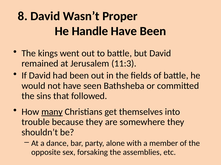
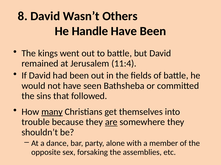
Proper: Proper -> Others (120, 16)
11:3: 11:3 -> 11:4 (124, 64)
are underline: none -> present (111, 123)
